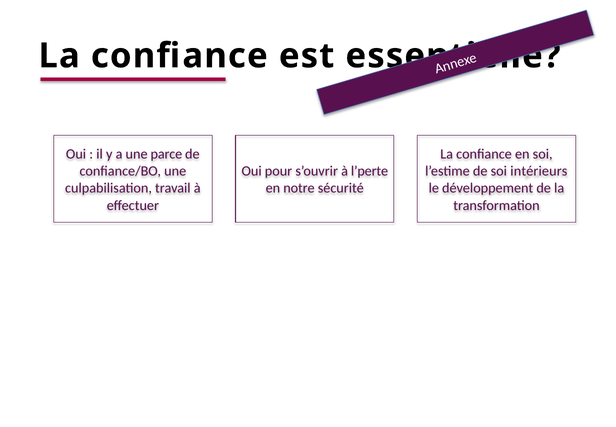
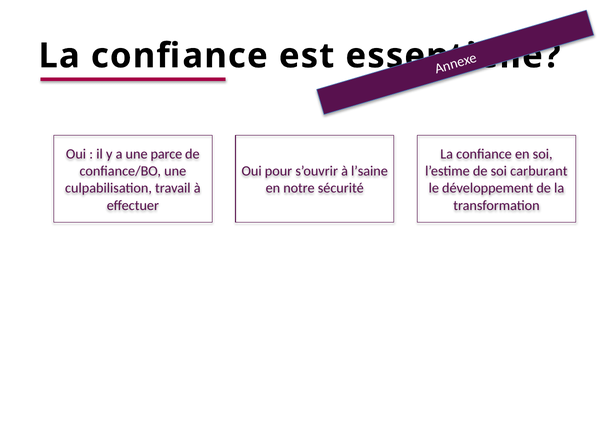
l’perte: l’perte -> l’saine (369, 171)
intérieurs: intérieurs -> carburant (539, 171)
